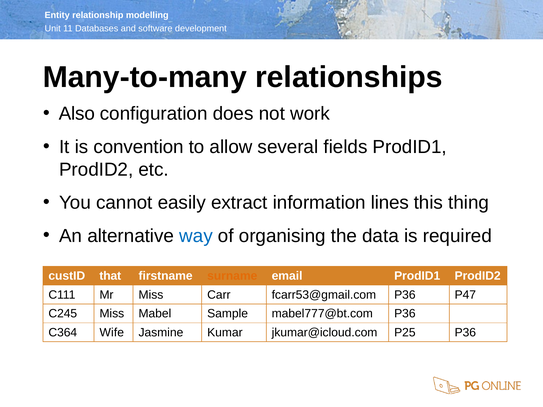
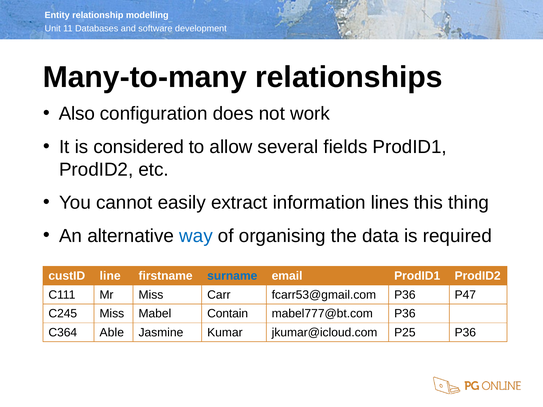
convention: convention -> considered (139, 147)
that: that -> line (110, 276)
surname colour: orange -> blue (232, 276)
Sample: Sample -> Contain (228, 314)
Wife: Wife -> Able (112, 333)
